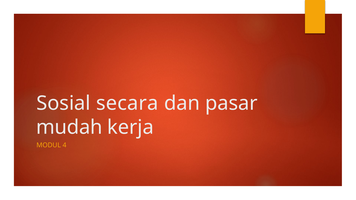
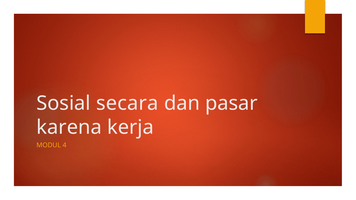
mudah: mudah -> karena (69, 128)
